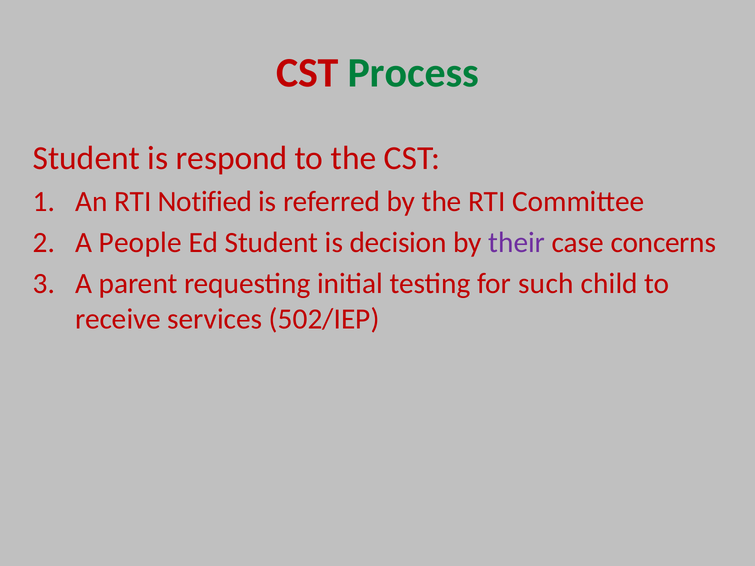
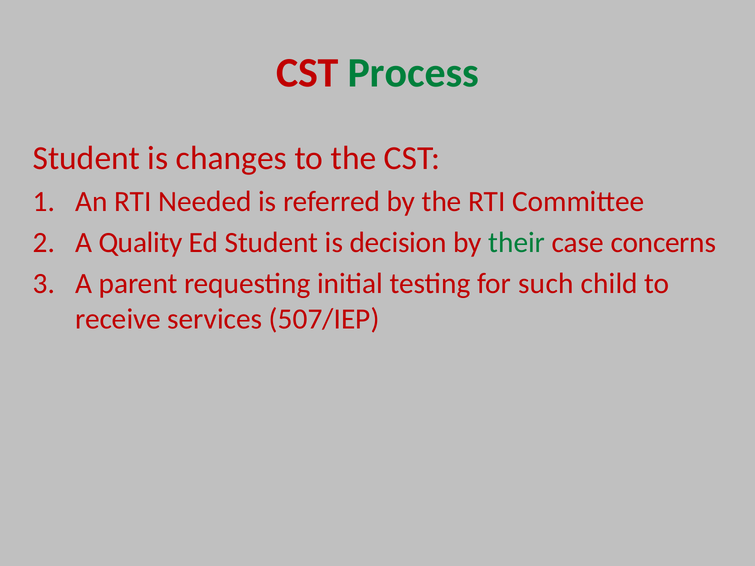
respond: respond -> changes (231, 158)
Notified: Notified -> Needed (205, 202)
People: People -> Quality (141, 243)
their colour: purple -> green (517, 243)
502/IEP: 502/IEP -> 507/IEP (324, 319)
